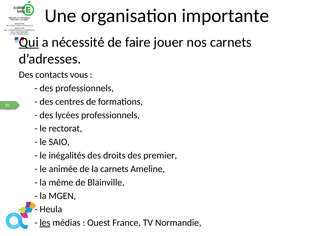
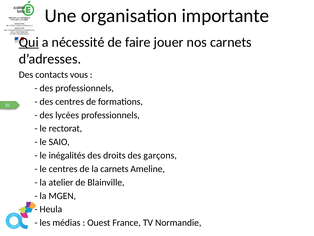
premier: premier -> garçons (160, 155)
le animée: animée -> centres (63, 169)
même: même -> atelier (61, 182)
les underline: present -> none (45, 222)
